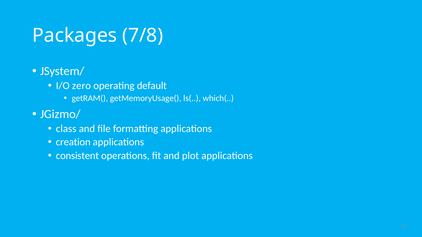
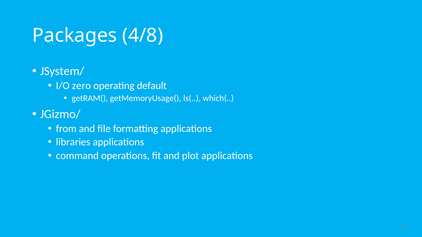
7/8: 7/8 -> 4/8 (143, 35)
class: class -> from (66, 129)
creation: creation -> libraries (73, 142)
consistent: consistent -> command (77, 156)
